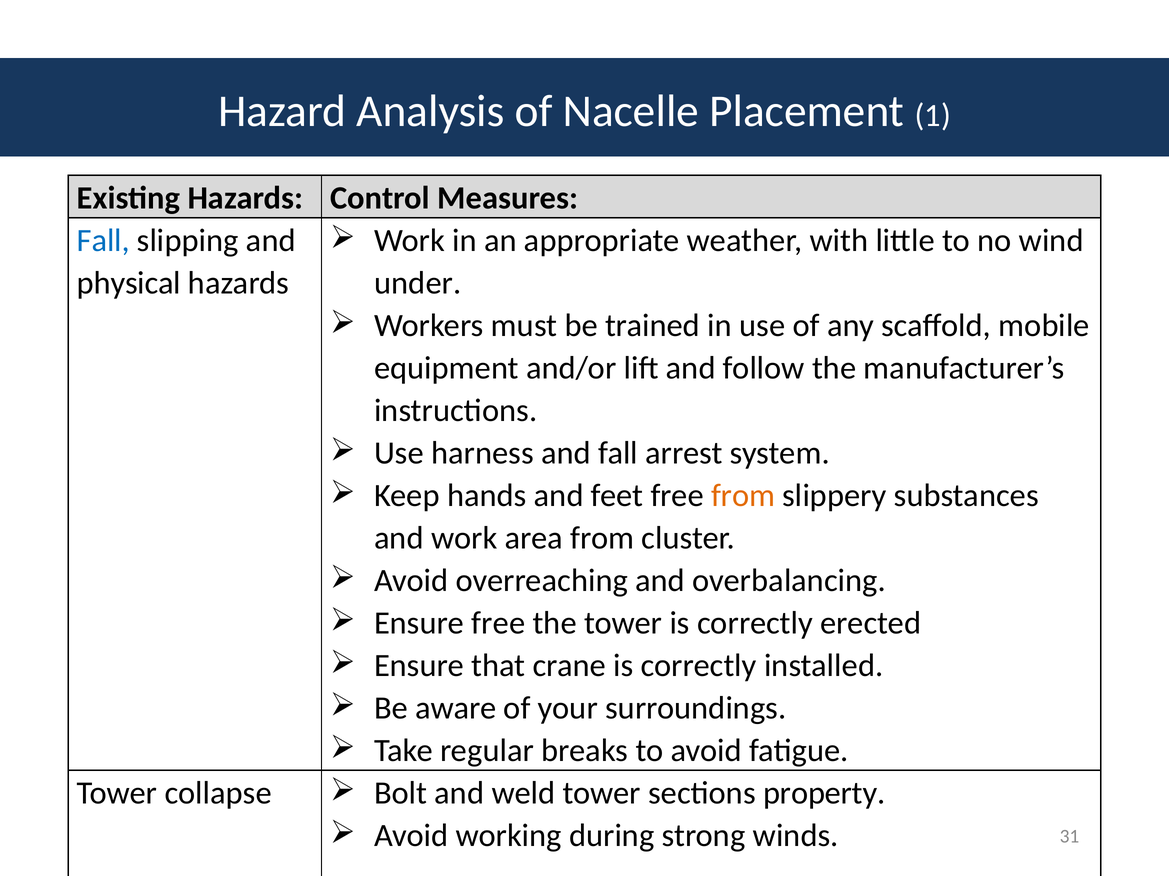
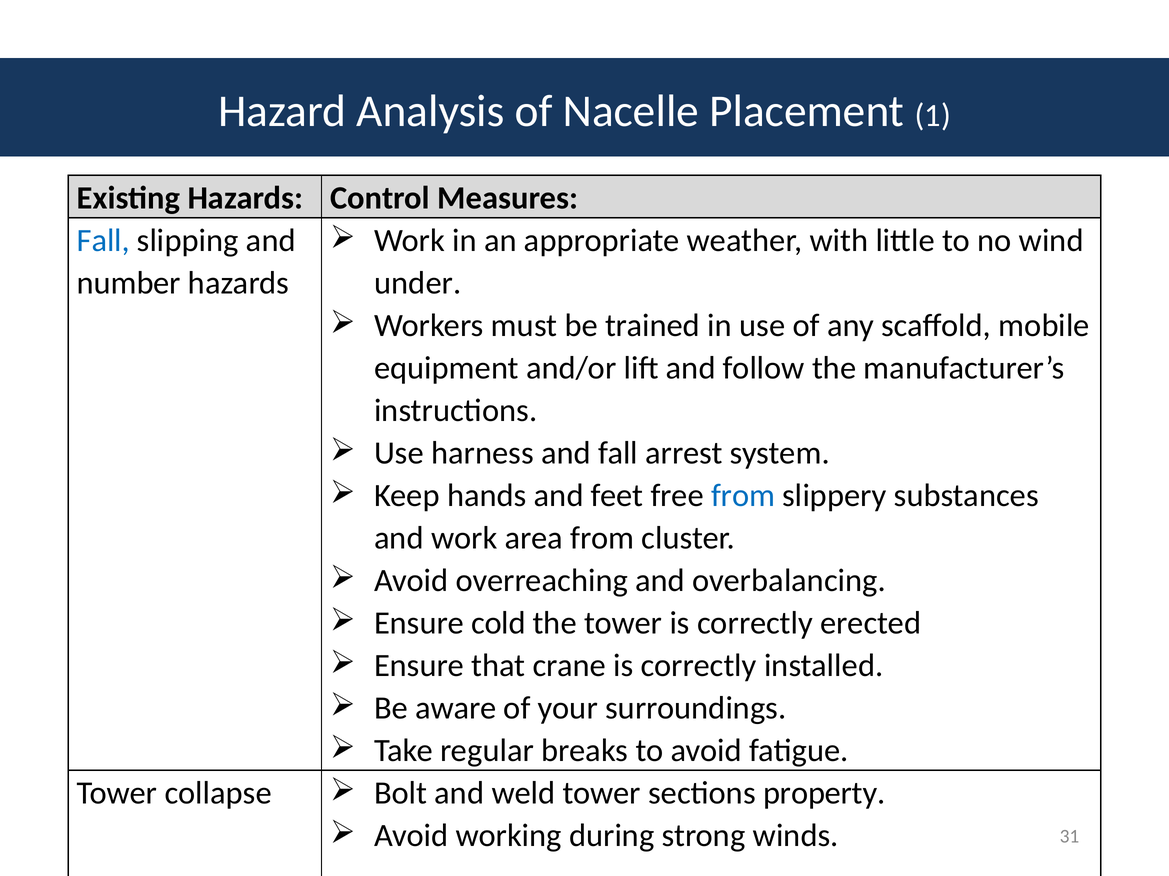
physical: physical -> number (129, 283)
from colour: orange -> blue (743, 496)
Ensure free: free -> cold (498, 624)
